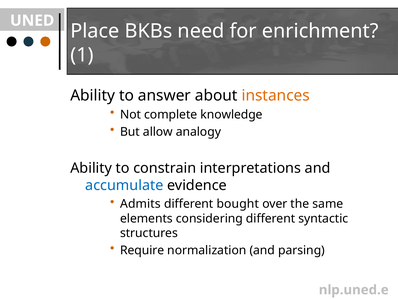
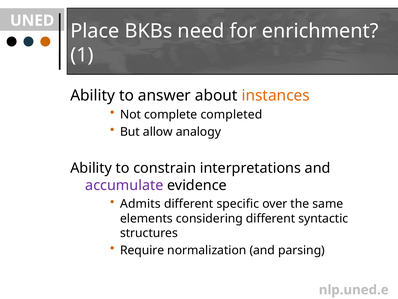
knowledge: knowledge -> completed (231, 114)
accumulate colour: blue -> purple (124, 185)
bought: bought -> specific (238, 204)
